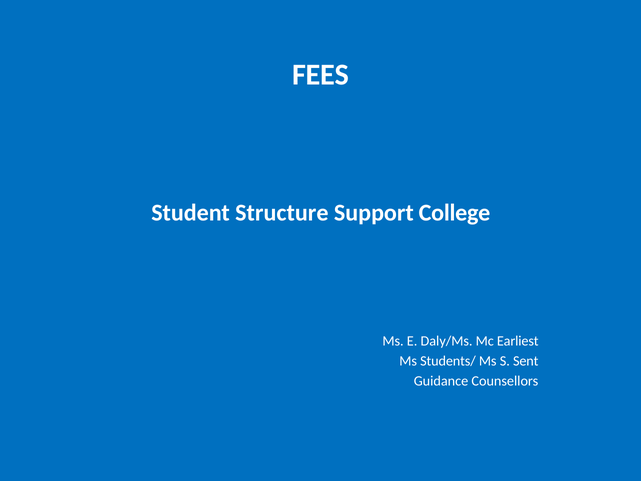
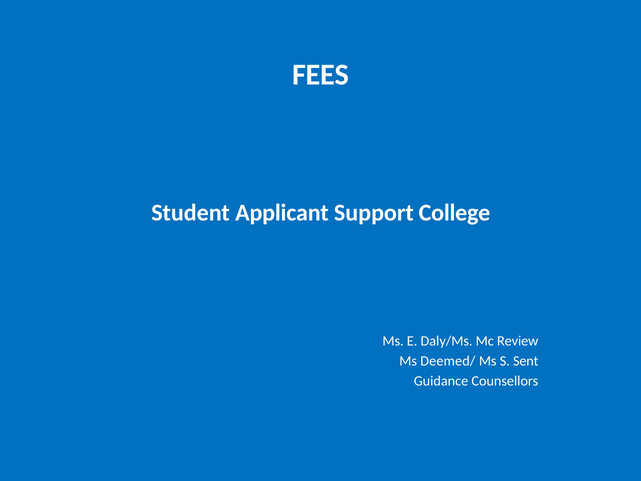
Structure: Structure -> Applicant (282, 213)
Earliest: Earliest -> Review (518, 341)
Students/: Students/ -> Deemed/ (448, 361)
